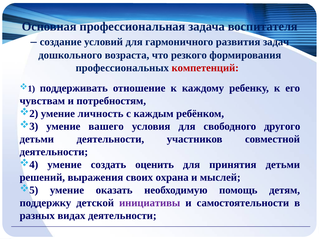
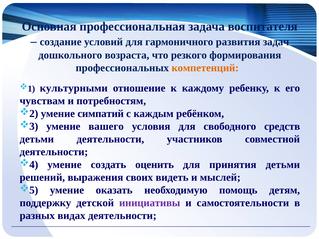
компетенций colour: red -> orange (205, 68)
поддерживать: поддерживать -> культурными (74, 88)
личность: личность -> симпатий (101, 114)
другого: другого -> средств (282, 127)
охрана: охрана -> видеть (172, 178)
